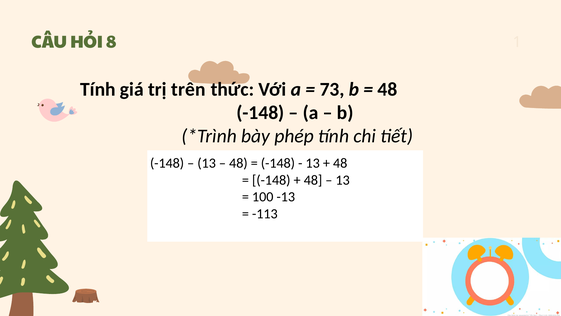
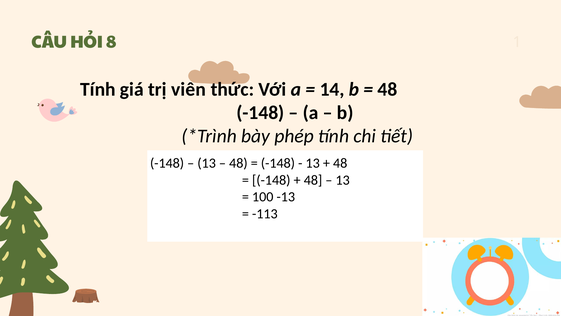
trên: trên -> viên (189, 89)
73: 73 -> 14 (332, 89)
